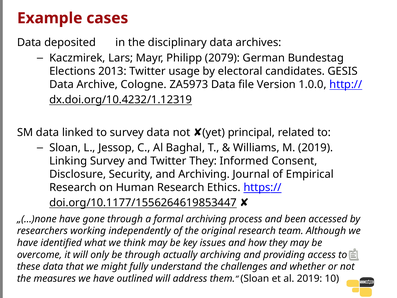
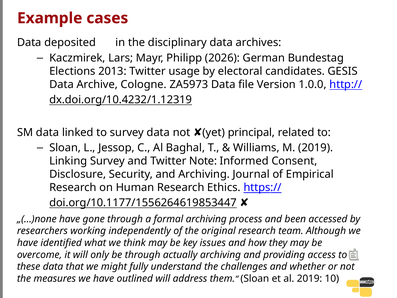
2079: 2079 -> 2026 (222, 58)
Twitter They: They -> Note (203, 161)
